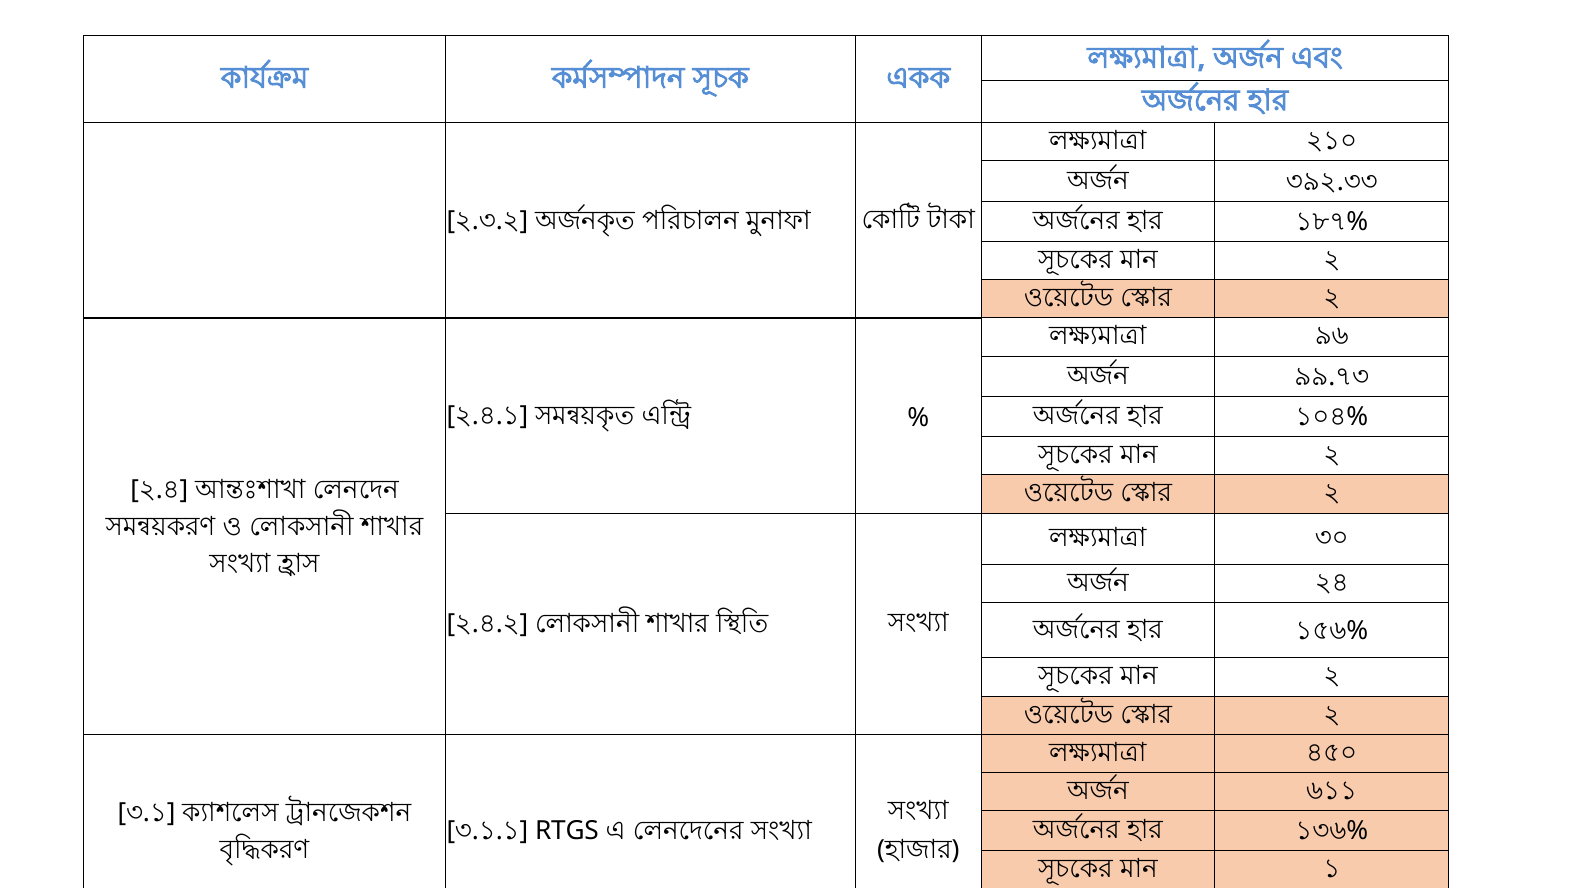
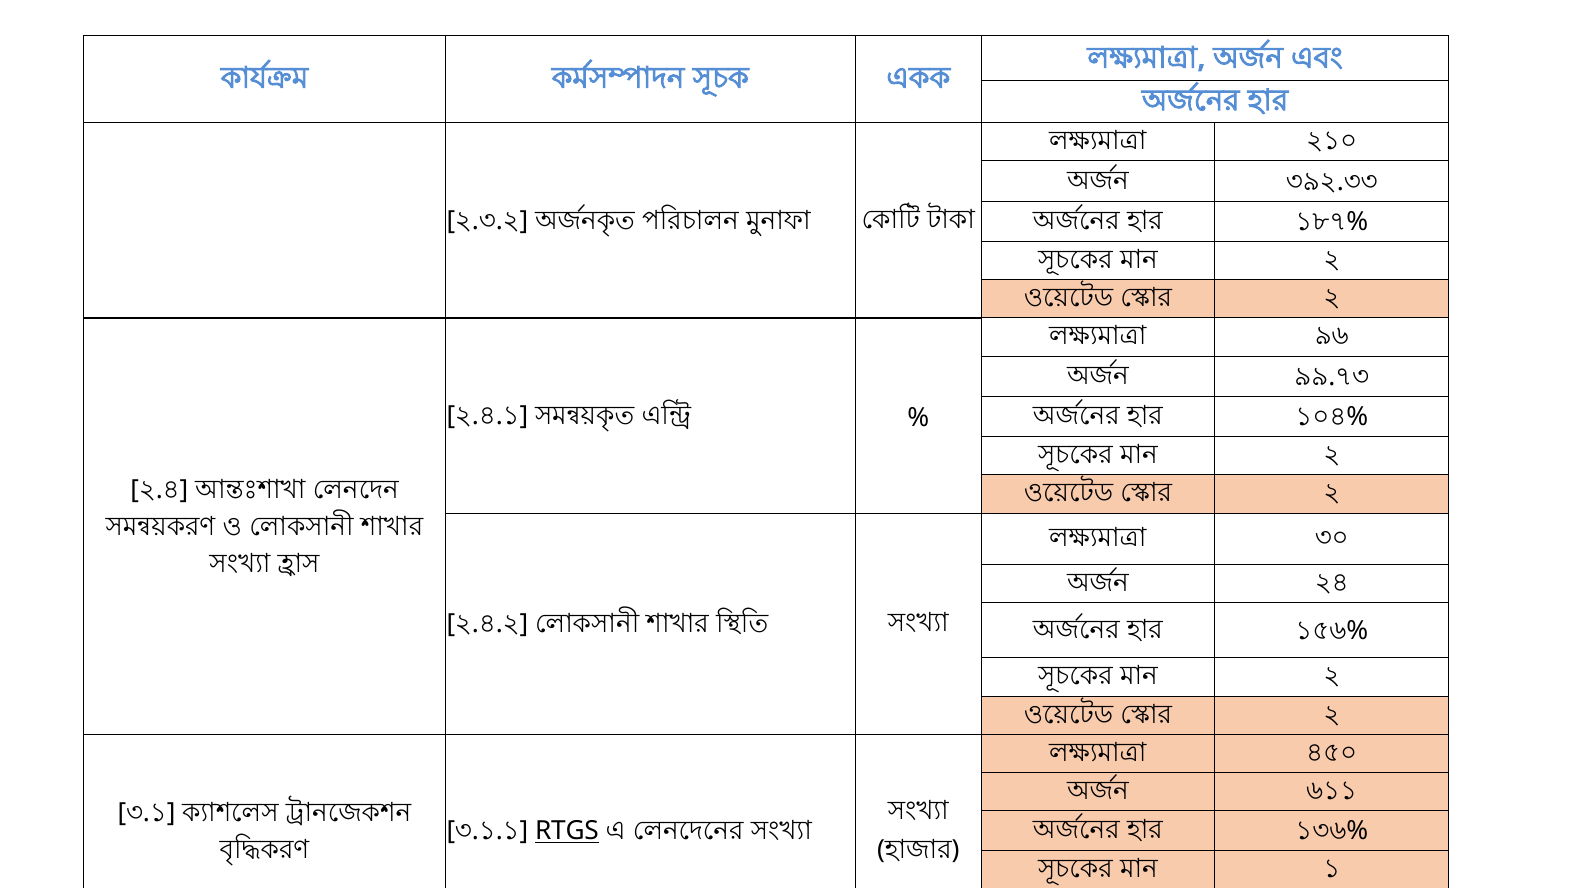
RTGS underline: none -> present (567, 831)
